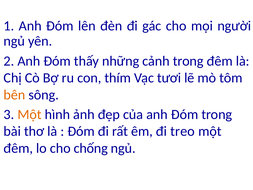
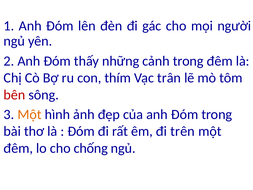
tươi: tươi -> trân (169, 78)
bên colour: orange -> red (14, 95)
treo: treo -> trên (183, 131)
